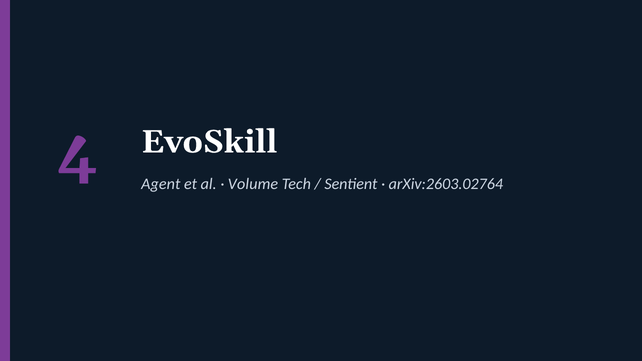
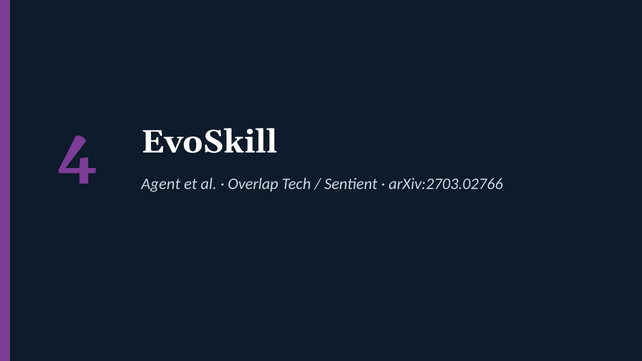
Volume: Volume -> Overlap (253, 184)
arXiv:2603.02764: arXiv:2603.02764 -> arXiv:2703.02766 (446, 184)
